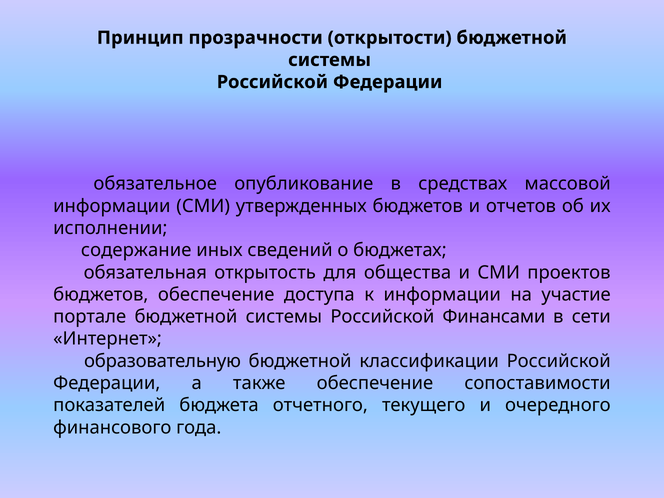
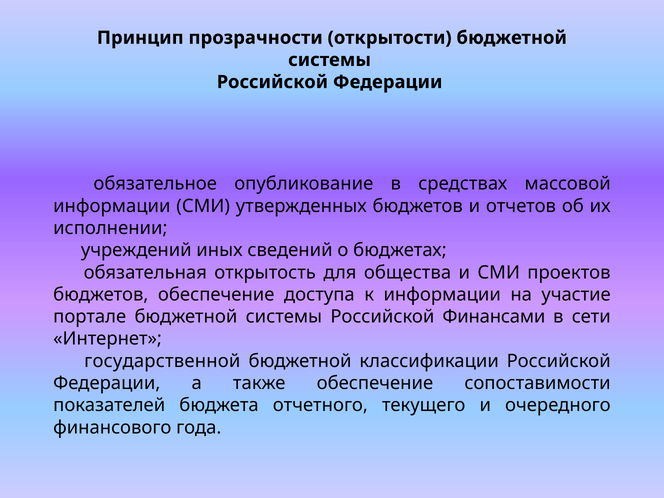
содержание: содержание -> учреждений (136, 250)
образовательную: образовательную -> государственной (162, 361)
